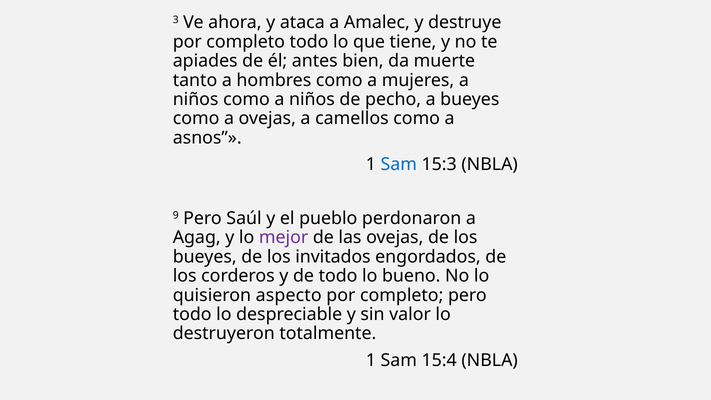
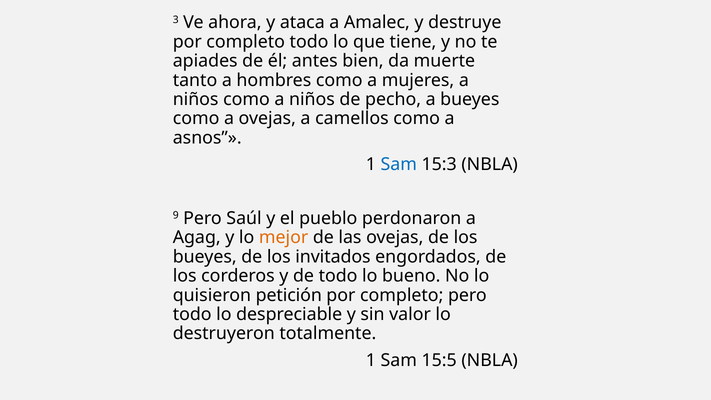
mejor colour: purple -> orange (284, 238)
aspecto: aspecto -> petición (289, 295)
15:4: 15:4 -> 15:5 (439, 360)
